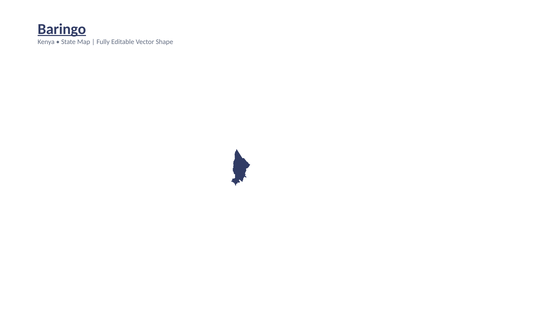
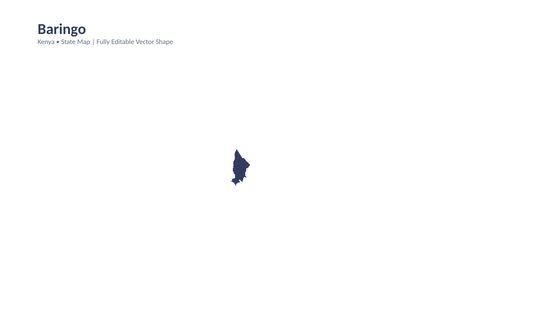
Baringo underline: present -> none (62, 29)
